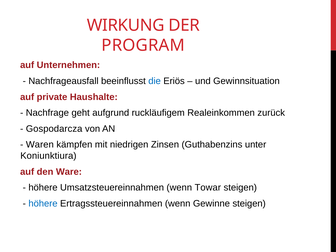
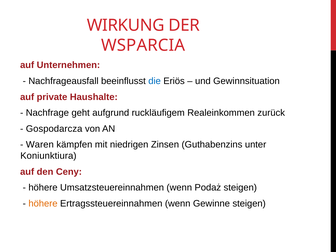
PROGRAM: PROGRAM -> WSPARCIA (143, 45)
Ware: Ware -> Ceny (69, 172)
Towar: Towar -> Podaż (208, 188)
höhere colour: blue -> orange (43, 203)
